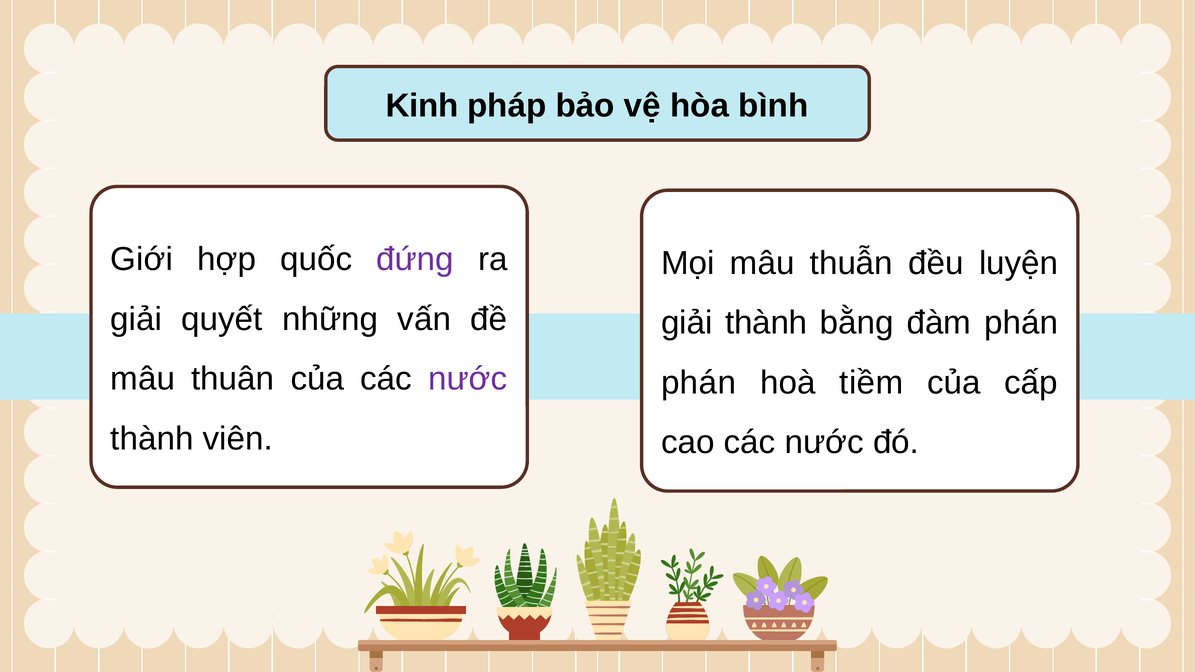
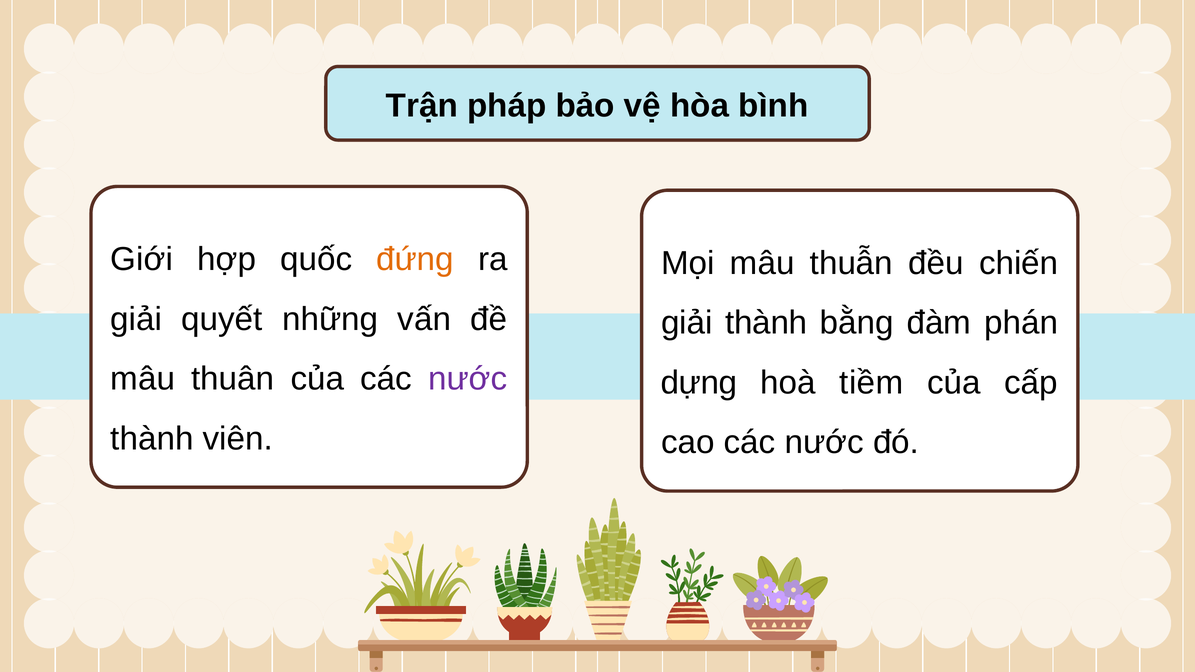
Kinh: Kinh -> Trận (422, 106)
đứng colour: purple -> orange (415, 260)
luyện: luyện -> chiến (1019, 263)
phán: phán -> dựng (699, 383)
